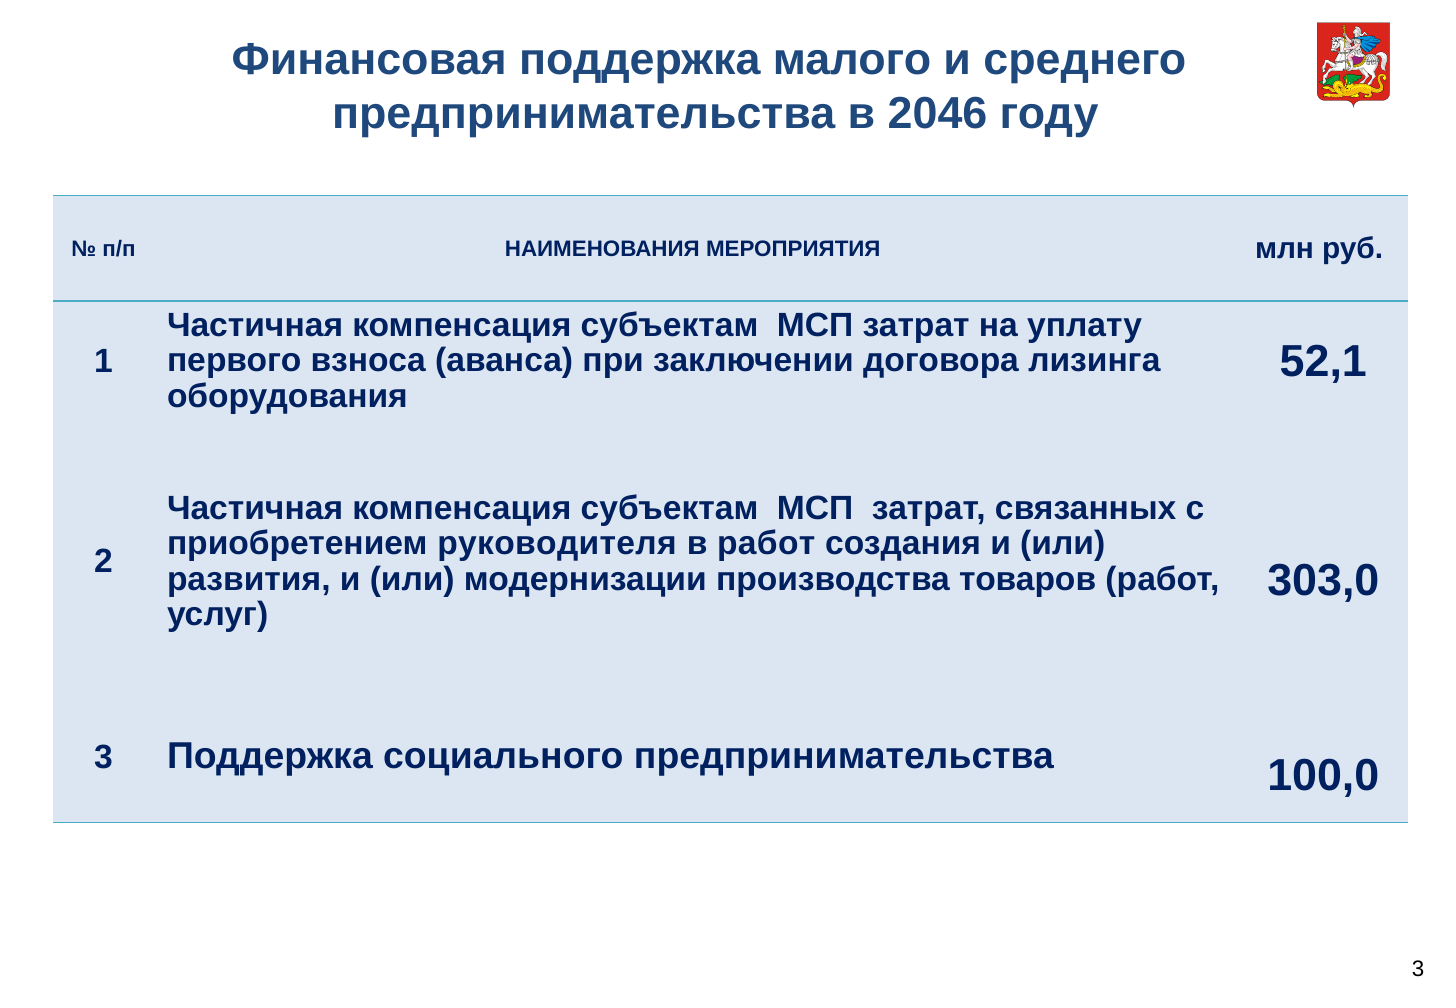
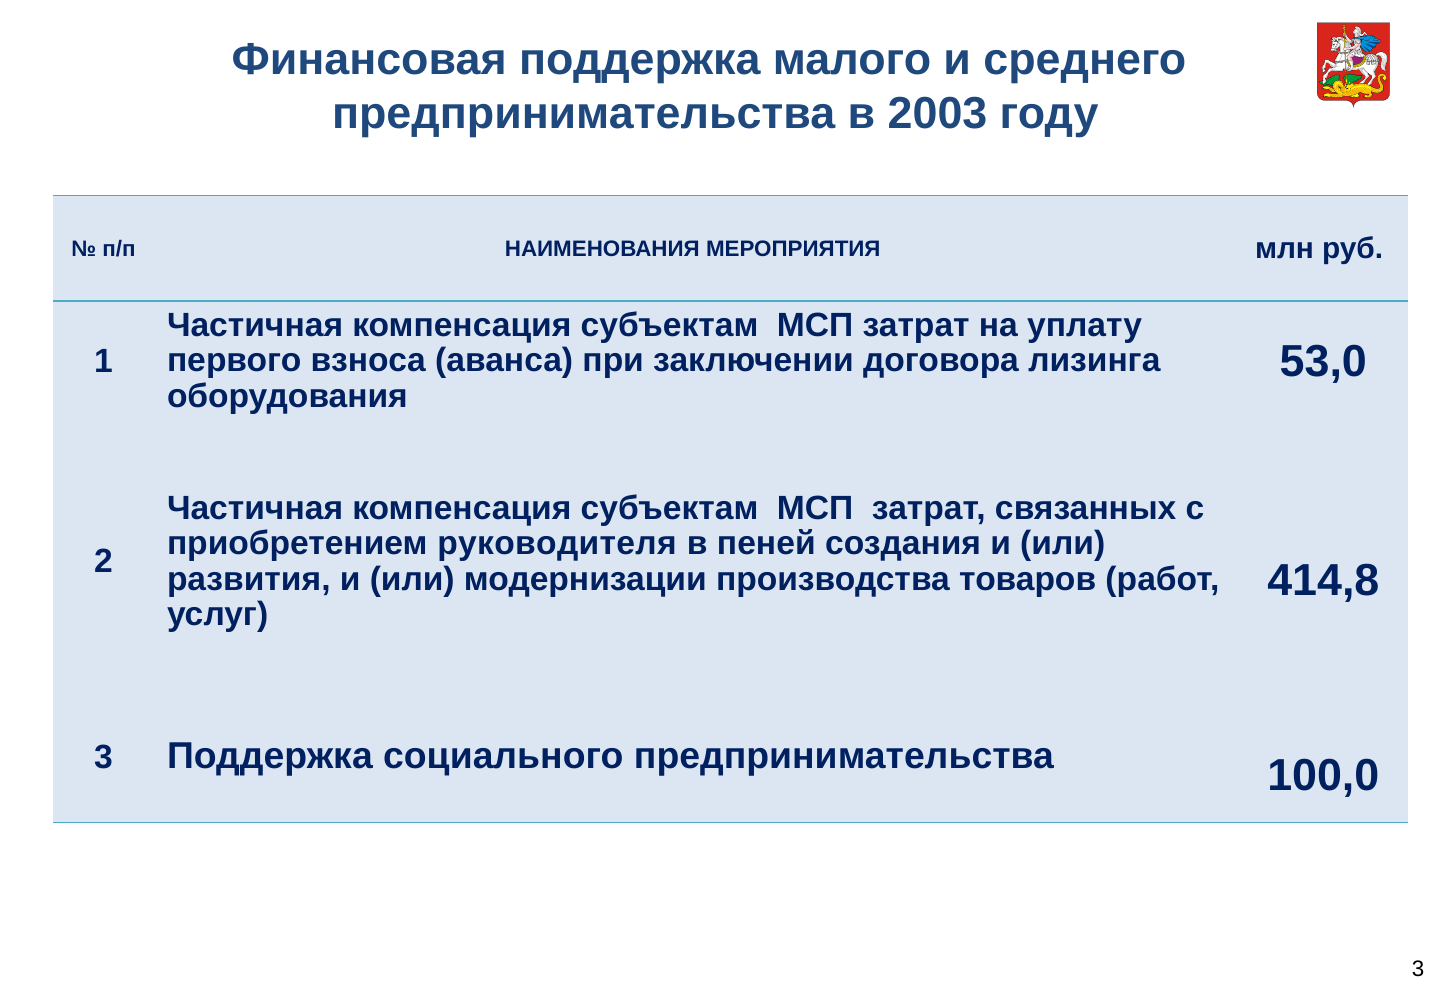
2046: 2046 -> 2003 (938, 114)
52,1: 52,1 -> 53,0 (1323, 362)
в работ: работ -> пеней (766, 544)
303,0: 303,0 -> 414,8 (1323, 580)
